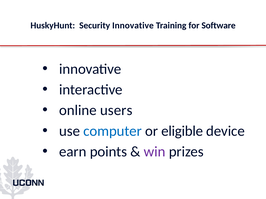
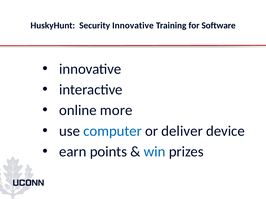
users: users -> more (116, 111)
eligible: eligible -> deliver (182, 131)
win colour: purple -> blue (155, 152)
